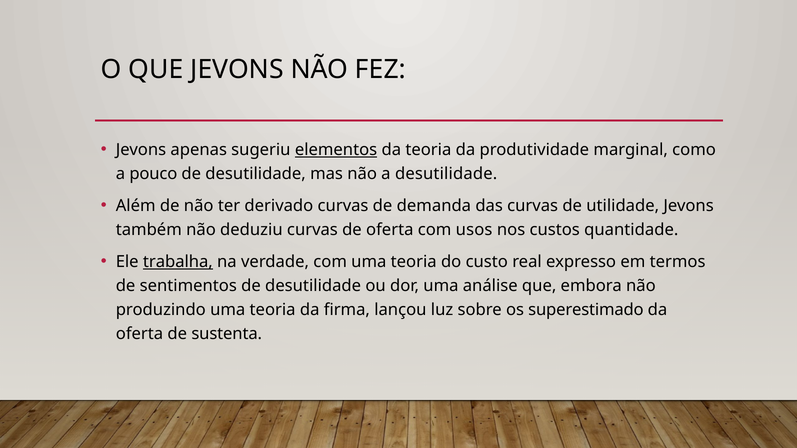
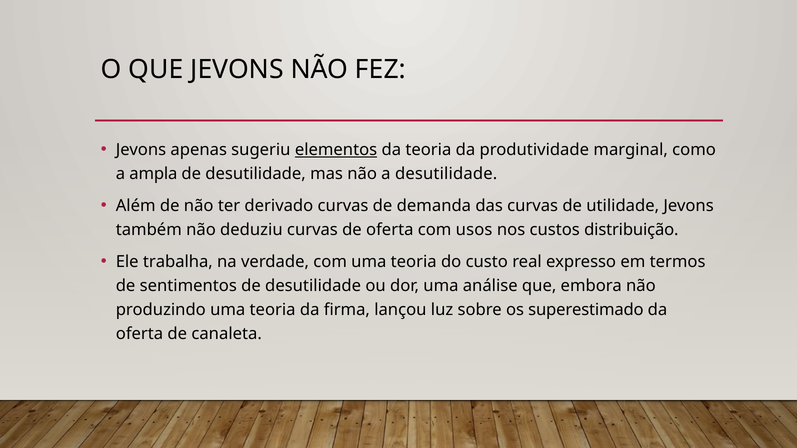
pouco: pouco -> ampla (153, 174)
quantidade: quantidade -> distribuição (631, 230)
trabalha underline: present -> none (178, 262)
sustenta: sustenta -> canaleta (227, 334)
